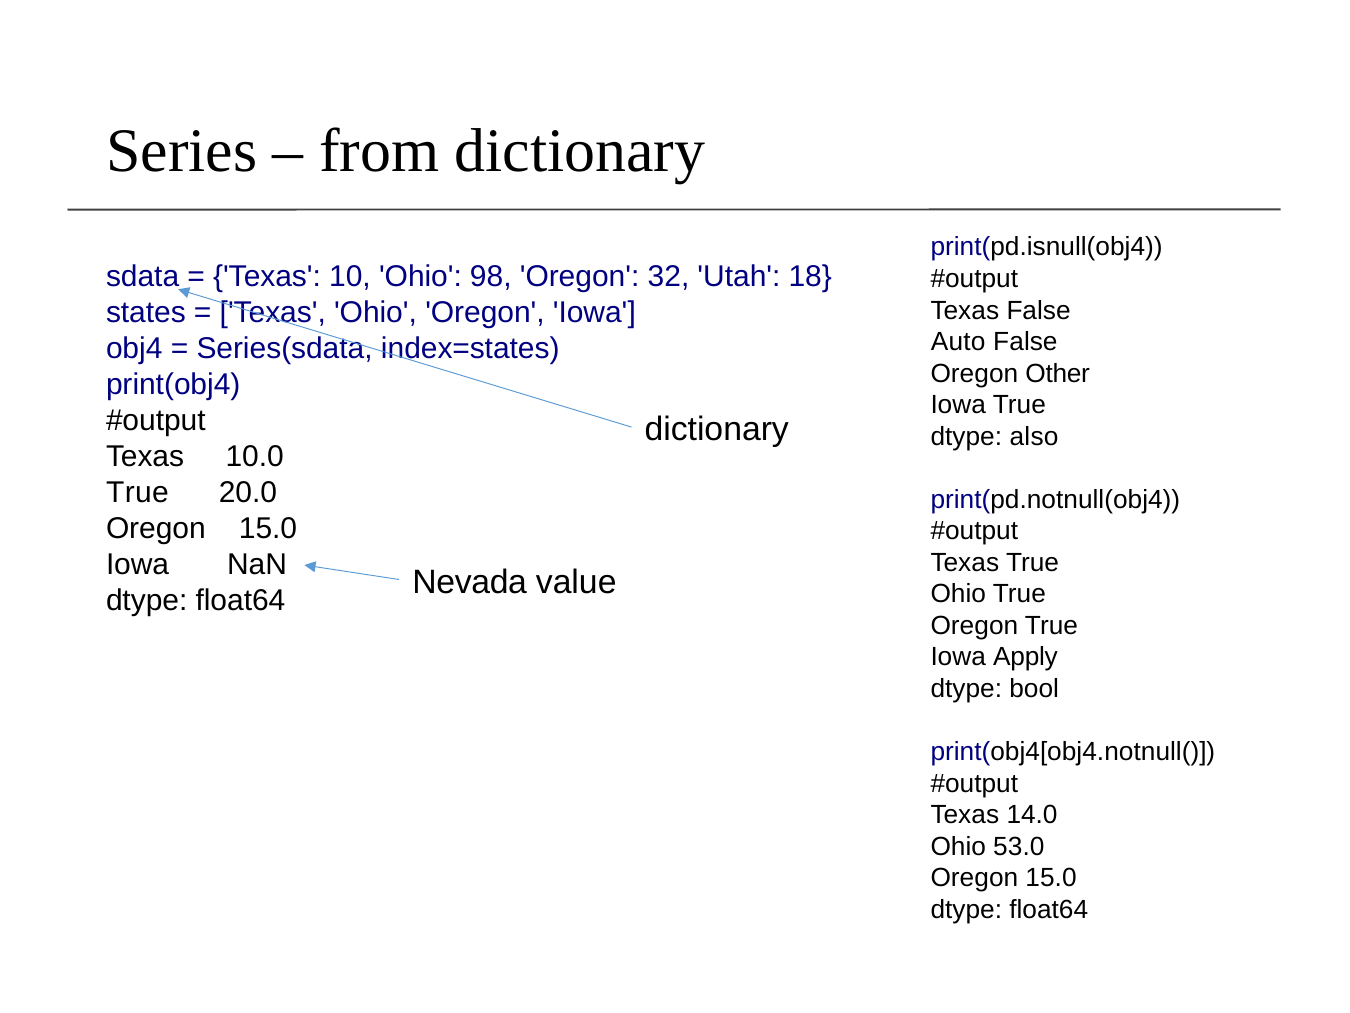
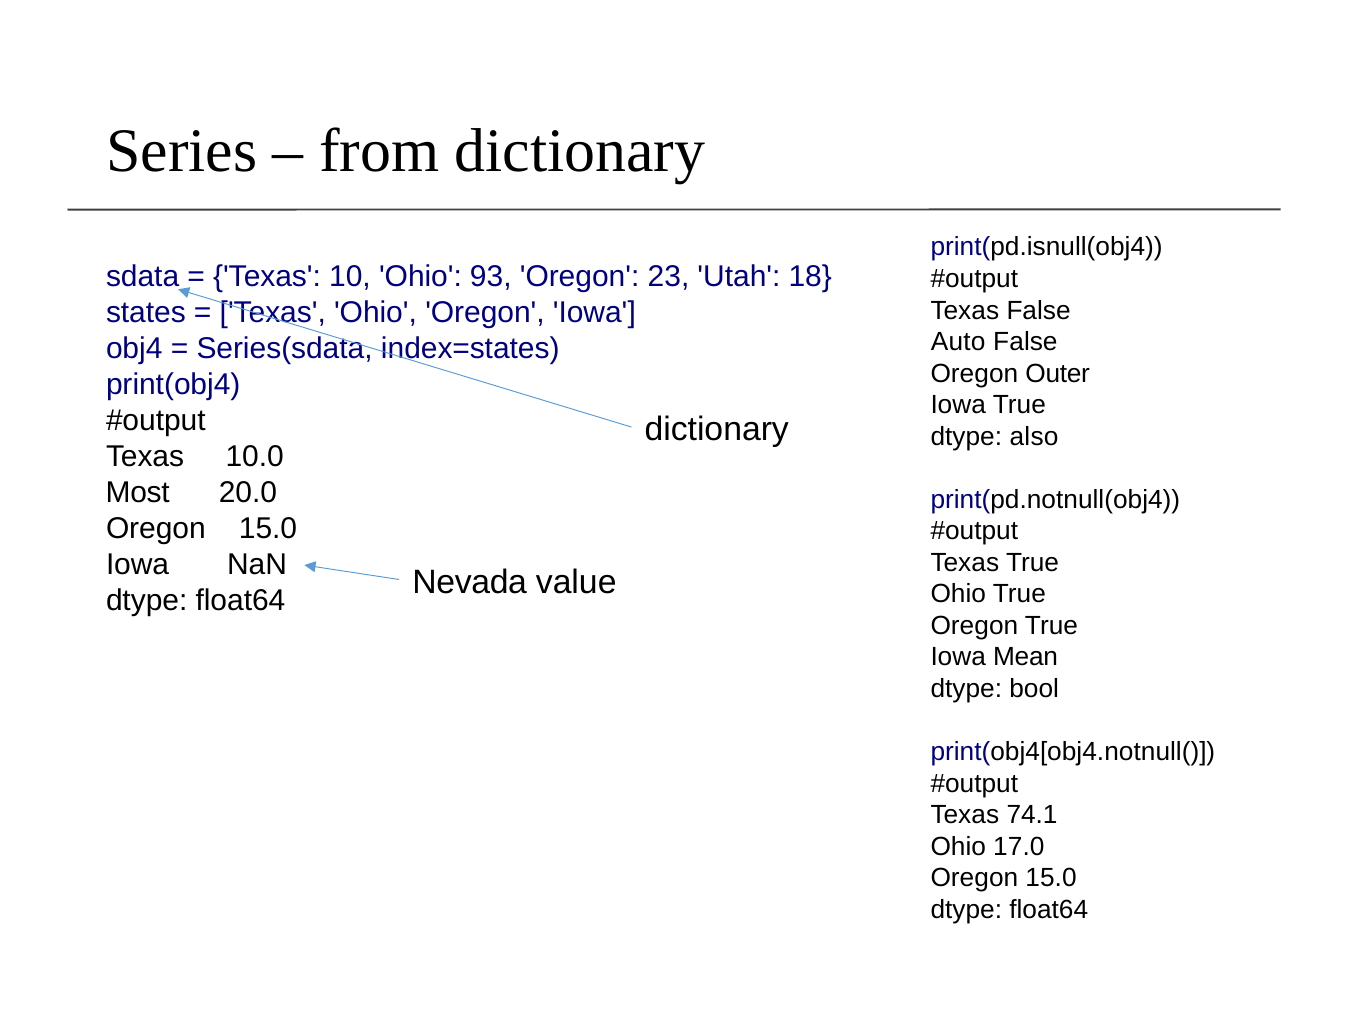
98: 98 -> 93 (491, 276)
32: 32 -> 23 (669, 276)
Other: Other -> Outer (1058, 373)
True: True -> Most (138, 492)
Apply: Apply -> Mean (1026, 657)
14.0: 14.0 -> 74.1 (1032, 814)
53.0: 53.0 -> 17.0 (1019, 846)
